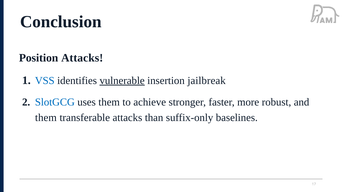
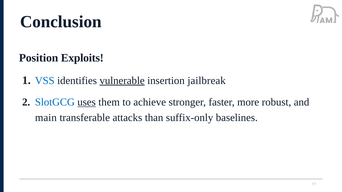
Position Attacks: Attacks -> Exploits (82, 58)
uses underline: none -> present (87, 102)
them: them -> main (46, 118)
